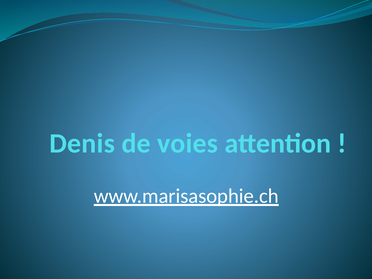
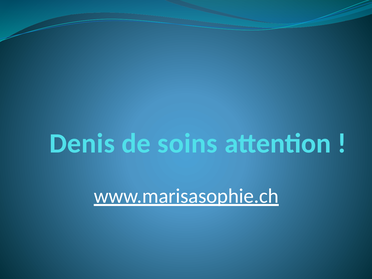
voies: voies -> soins (188, 143)
